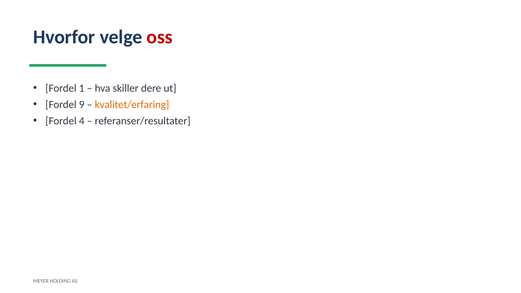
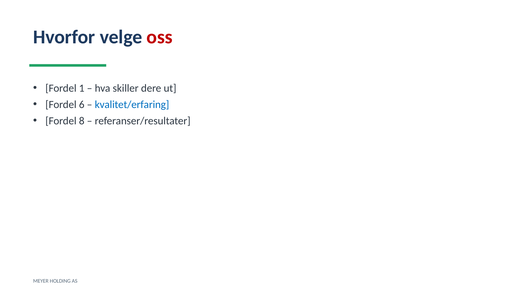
9: 9 -> 6 (82, 105)
kvalitet/erfaring colour: orange -> blue (132, 105)
4: 4 -> 8 (82, 121)
